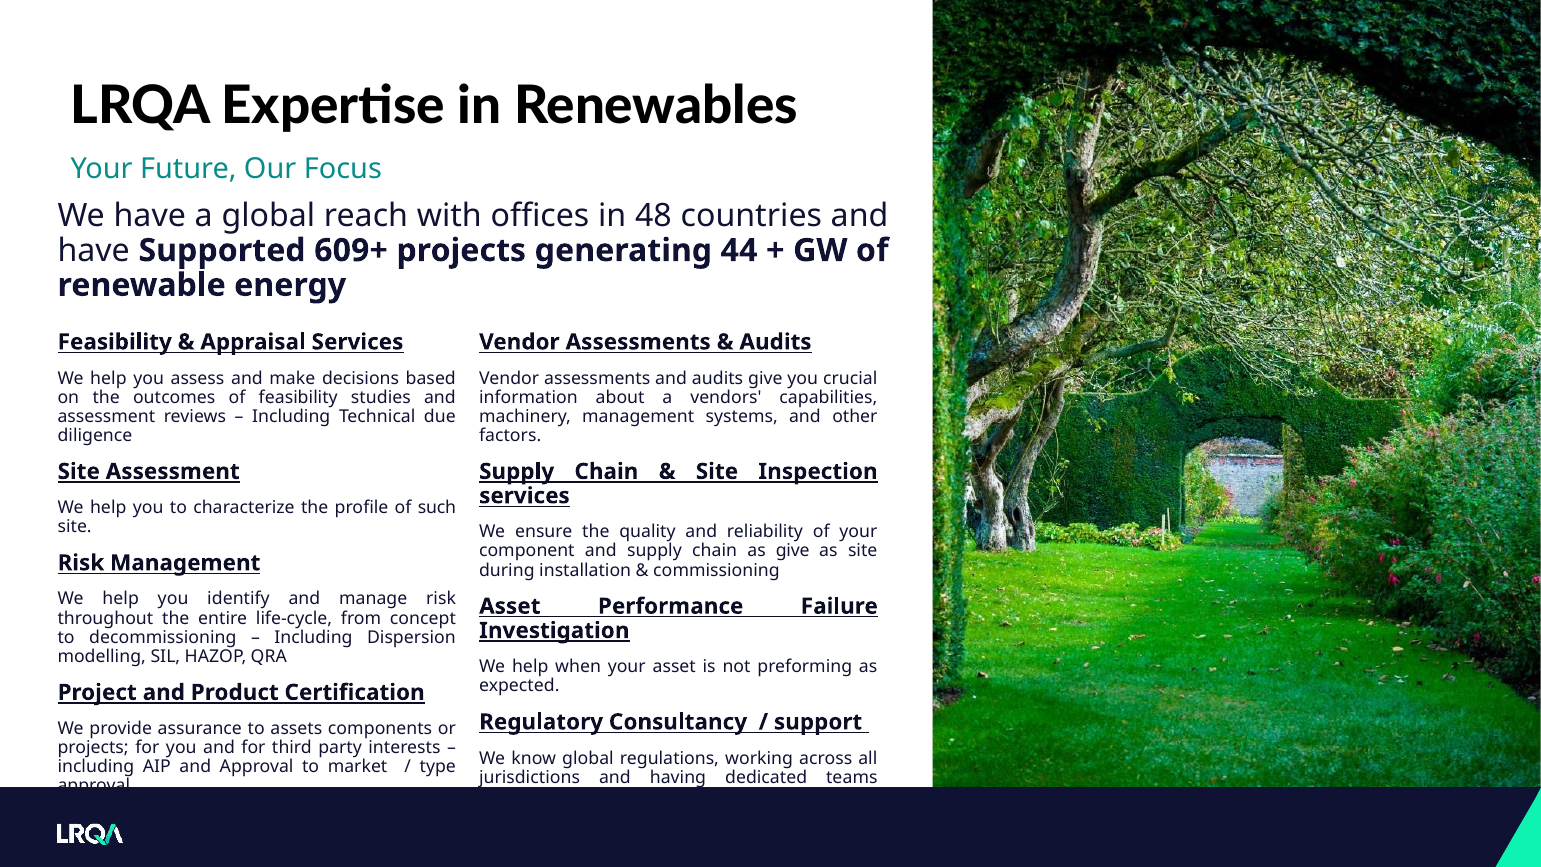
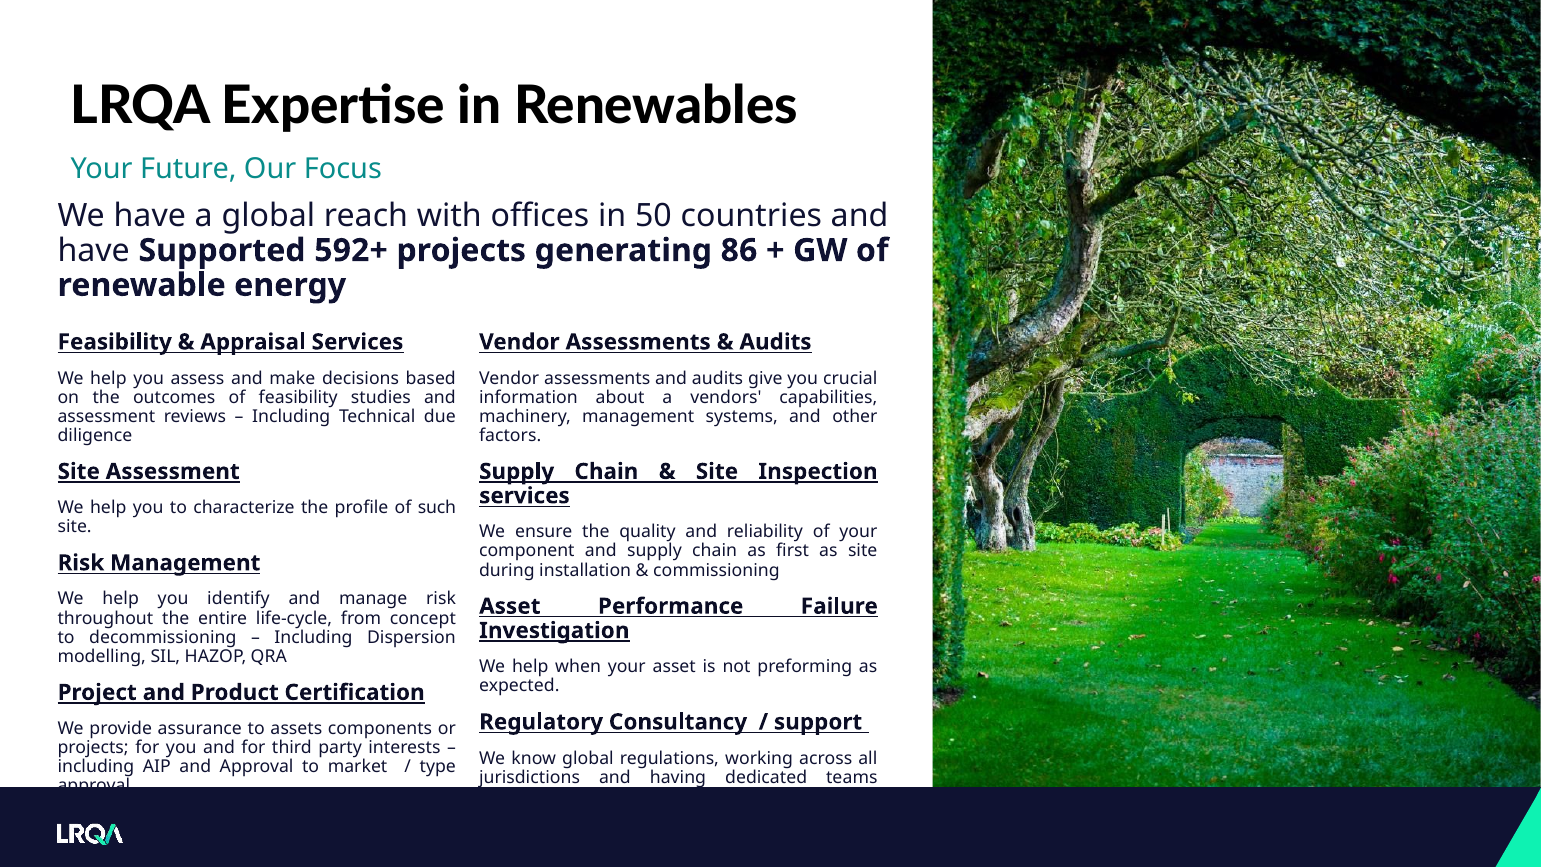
48: 48 -> 50 (653, 216)
609+: 609+ -> 592+ (351, 250)
44: 44 -> 86 (739, 250)
as give: give -> first (793, 551)
